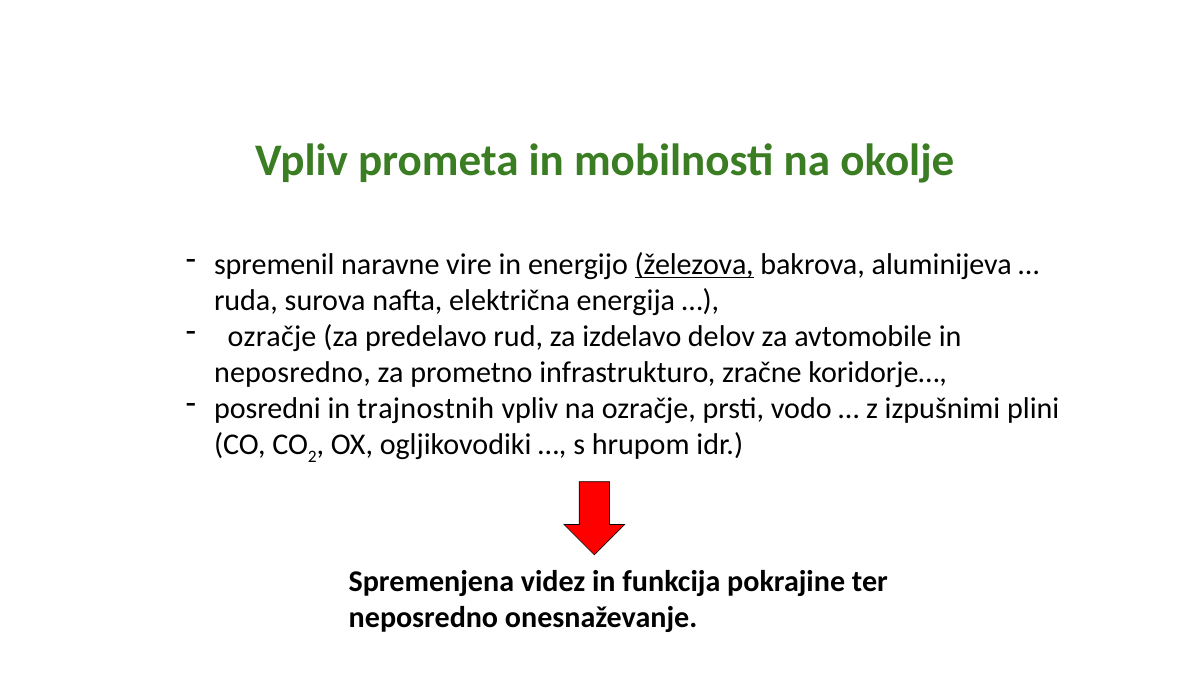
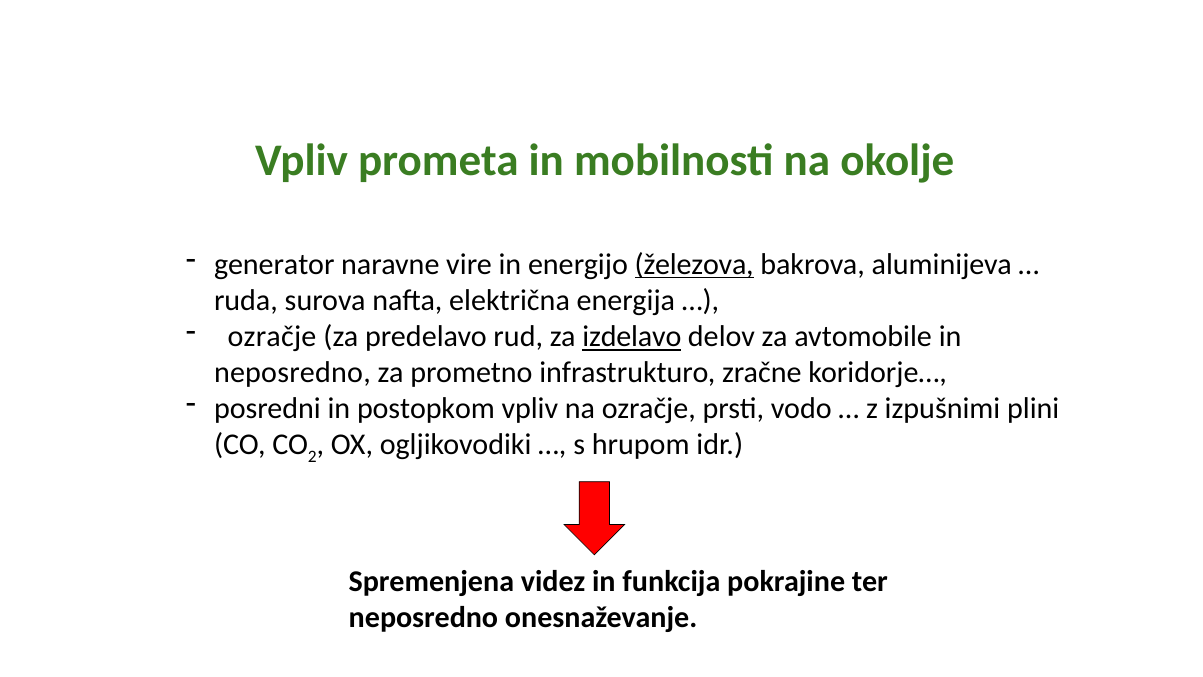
spremenil: spremenil -> generator (274, 264)
izdelavo underline: none -> present (632, 337)
trajnostnih: trajnostnih -> postopkom (426, 409)
